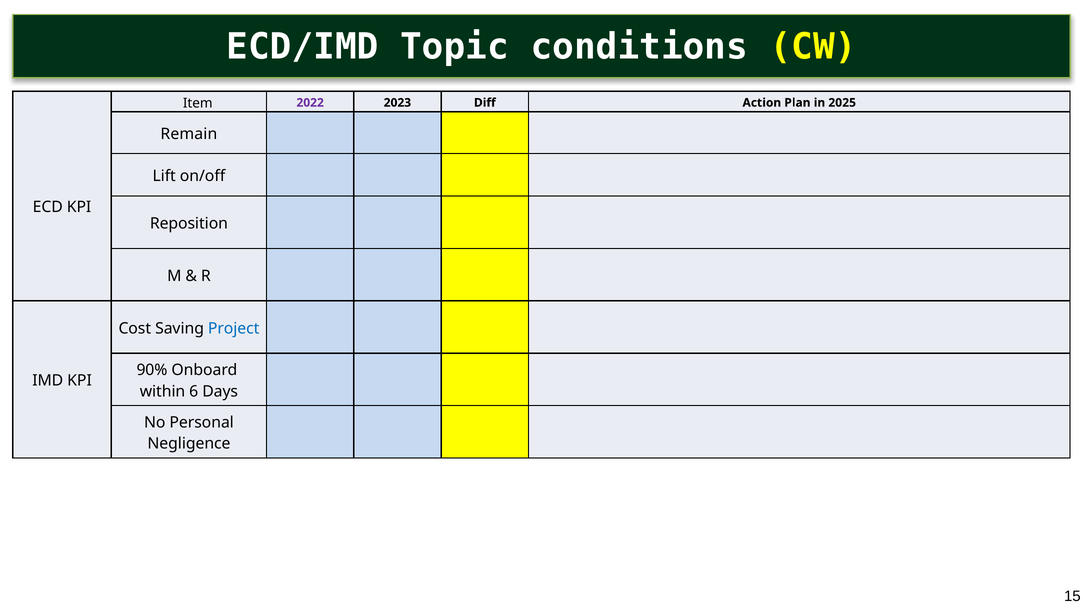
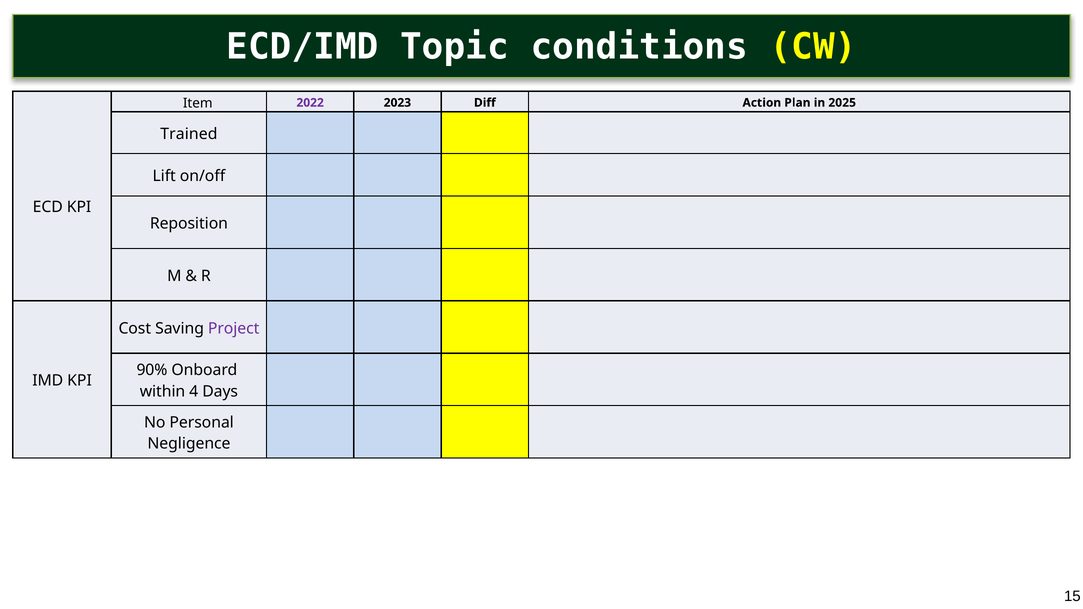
Remain: Remain -> Trained (189, 134)
Project colour: blue -> purple (234, 328)
6: 6 -> 4 (194, 392)
